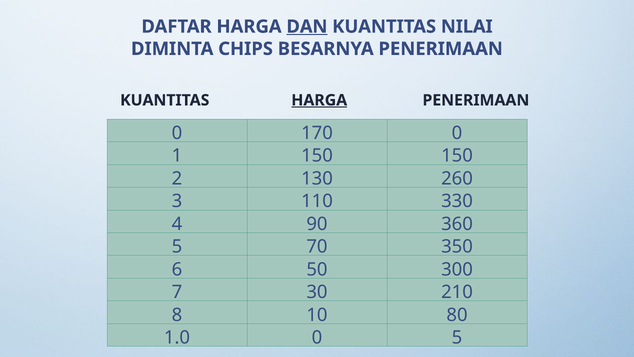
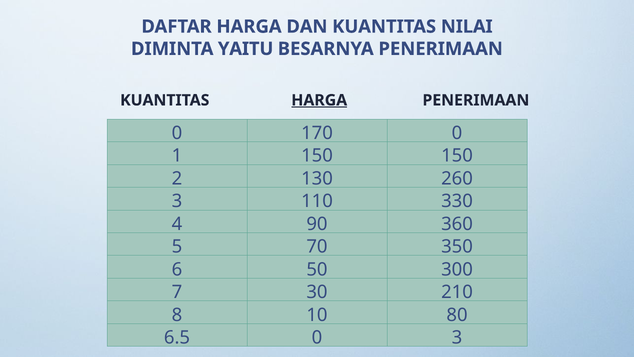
DAN underline: present -> none (307, 27)
CHIPS: CHIPS -> YAITU (246, 49)
1.0: 1.0 -> 6.5 (177, 337)
0 5: 5 -> 3 (457, 337)
